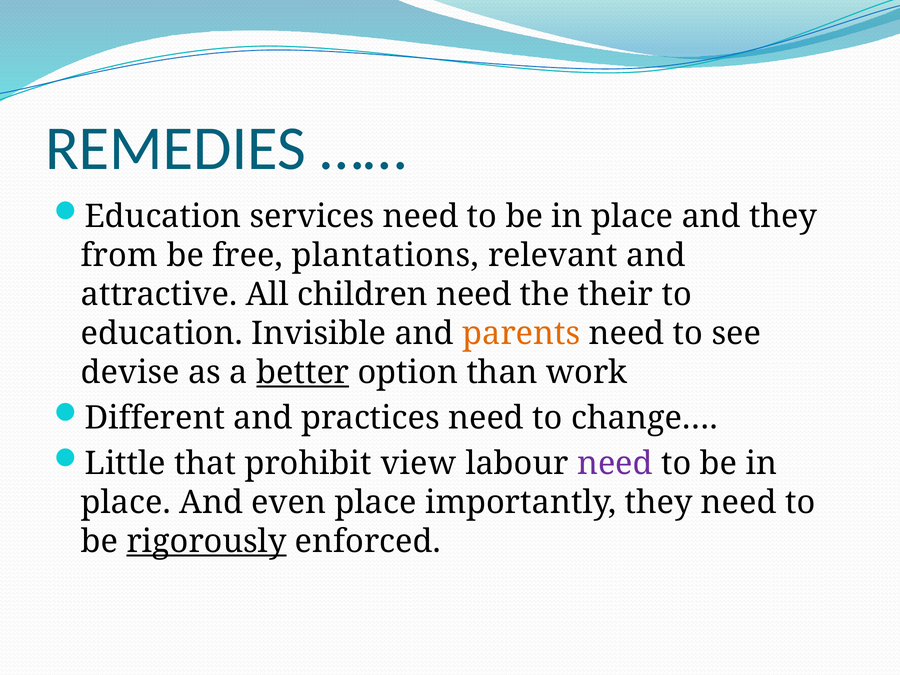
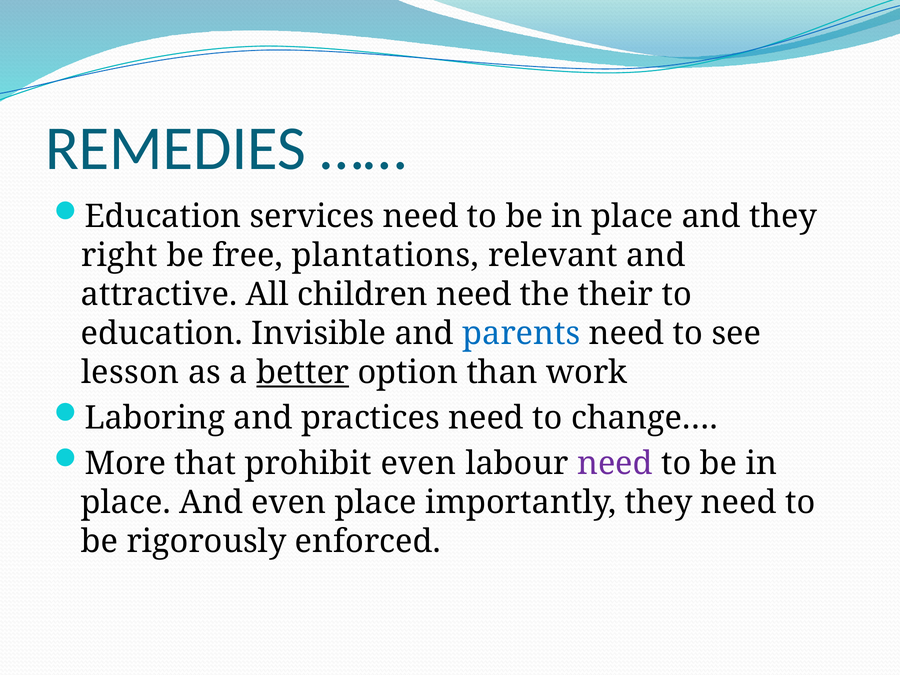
from: from -> right (119, 256)
parents colour: orange -> blue (521, 334)
devise: devise -> lesson (130, 373)
Different: Different -> Laboring (155, 418)
Little: Little -> More (125, 464)
prohibit view: view -> even (418, 464)
rigorously underline: present -> none (206, 541)
